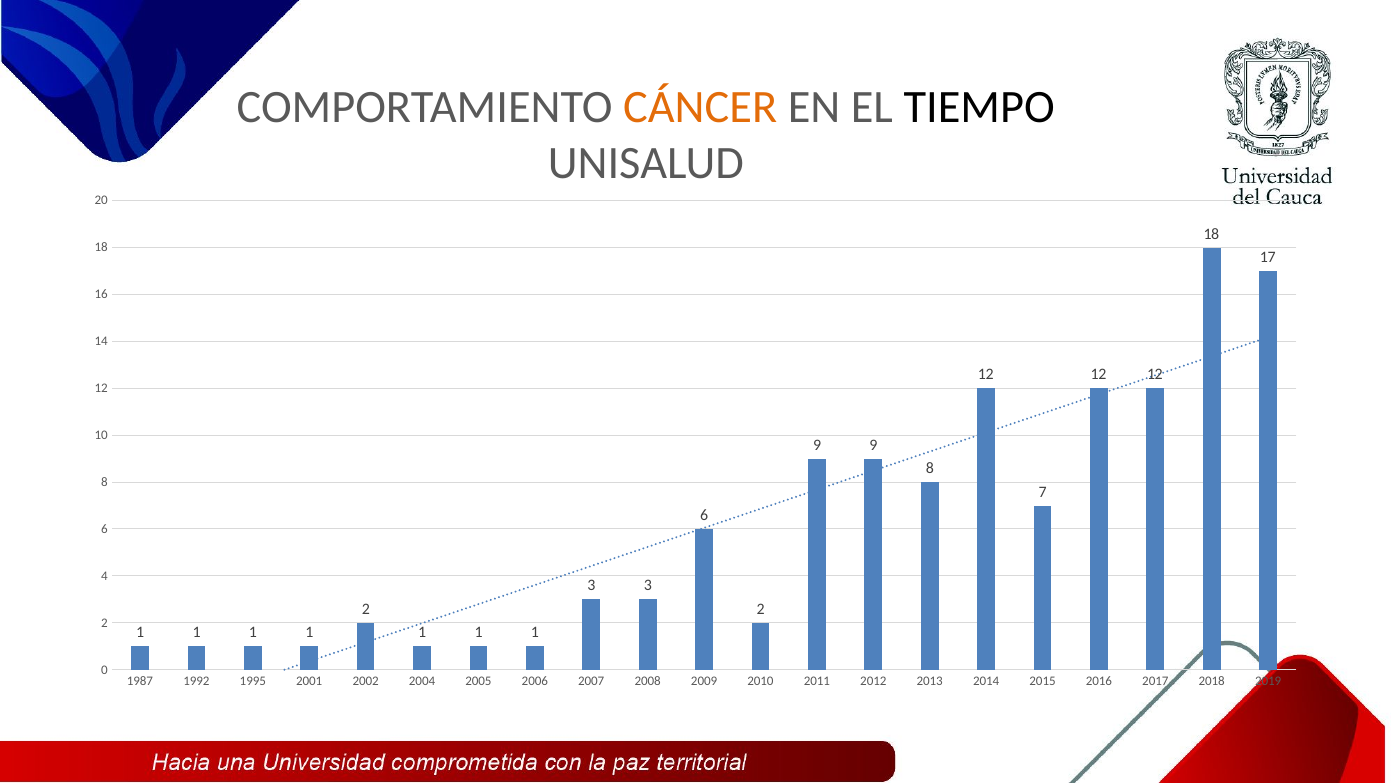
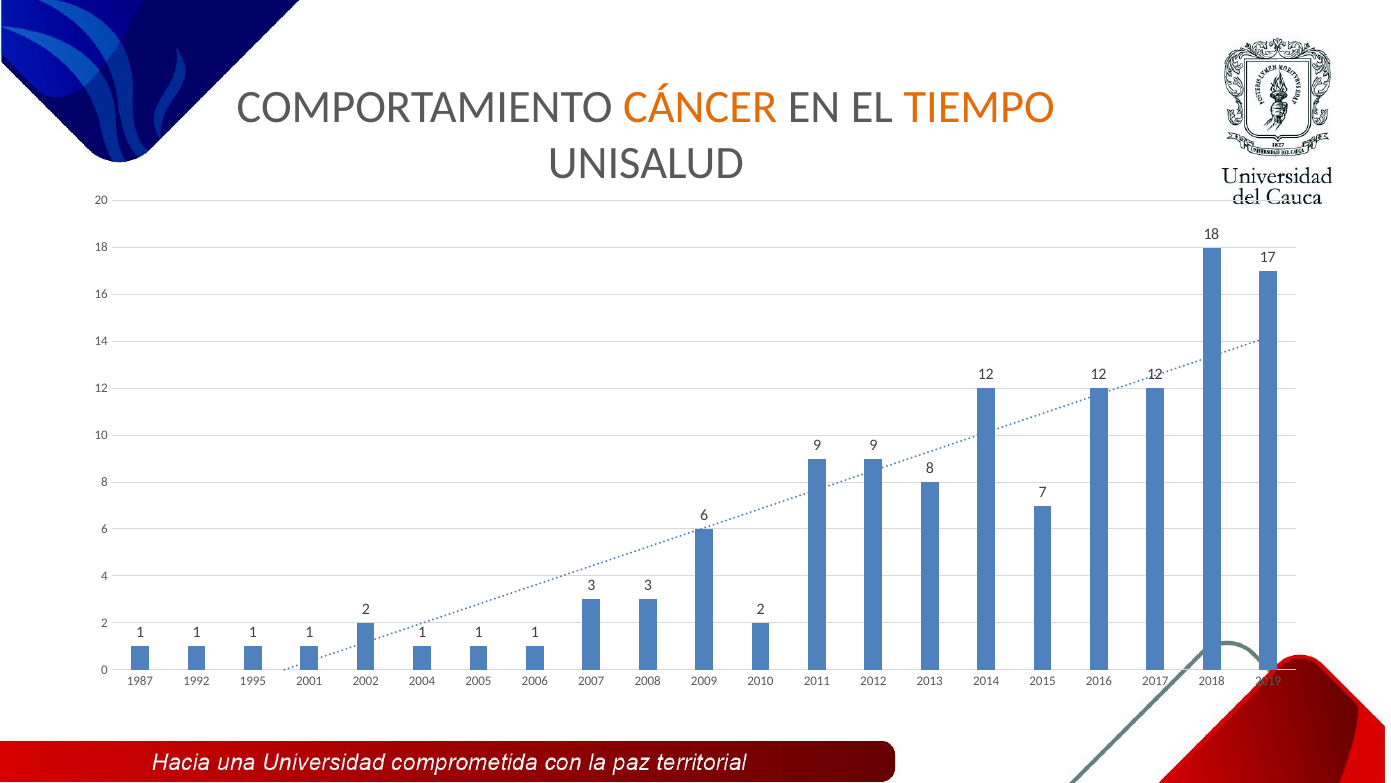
TIEMPO colour: black -> orange (979, 108)
